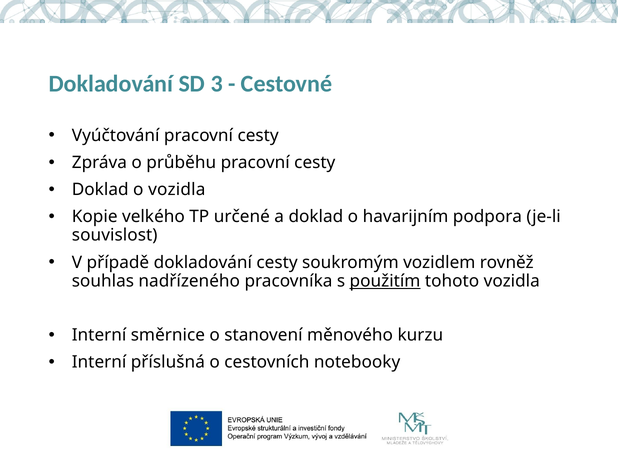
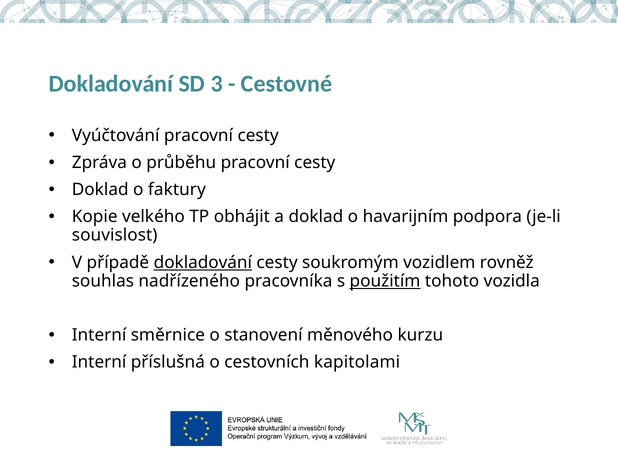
o vozidla: vozidla -> faktury (177, 190)
určené: určené -> obhájit (242, 217)
dokladování underline: none -> present (203, 263)
notebooky: notebooky -> kapitolami (357, 363)
